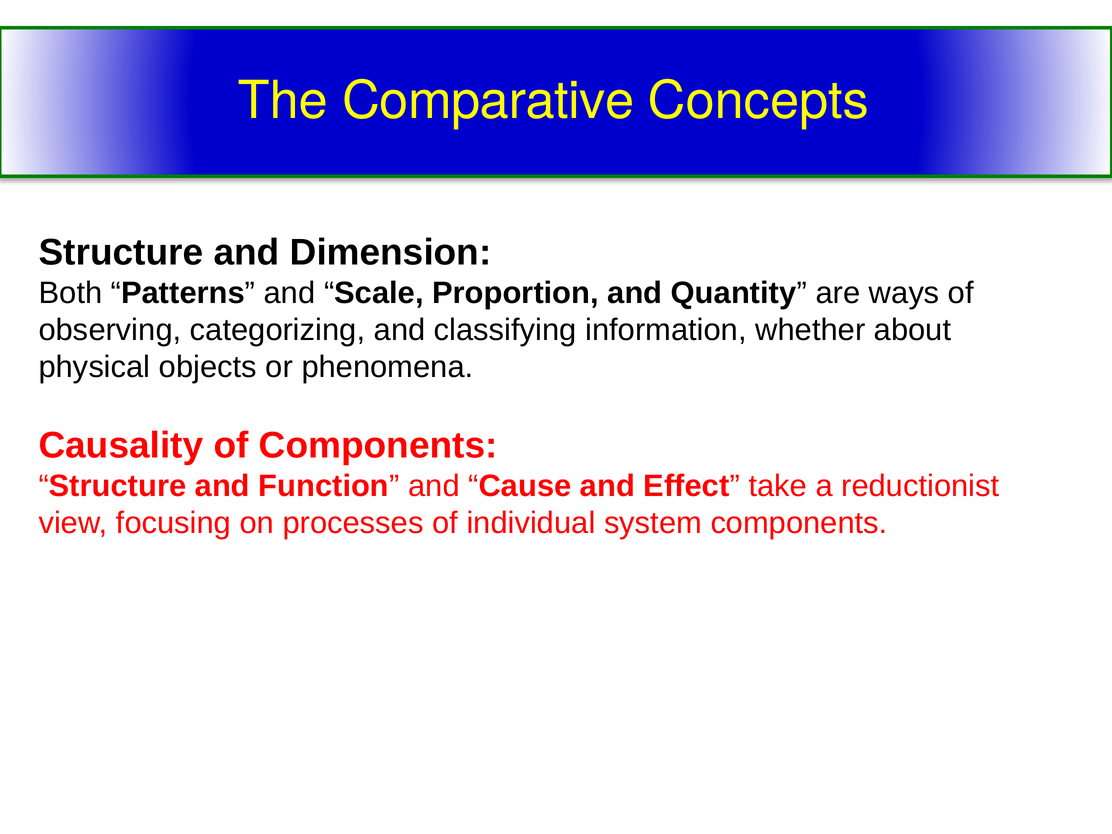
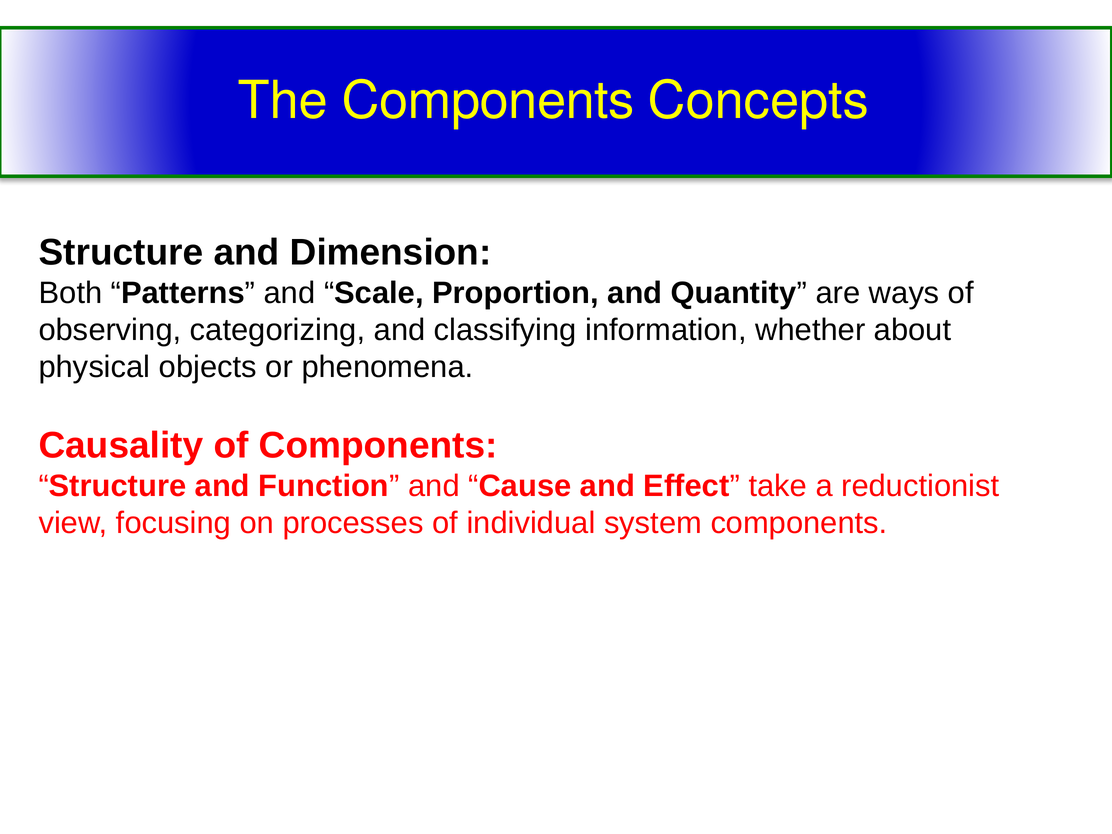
The Comparative: Comparative -> Components (488, 101)
